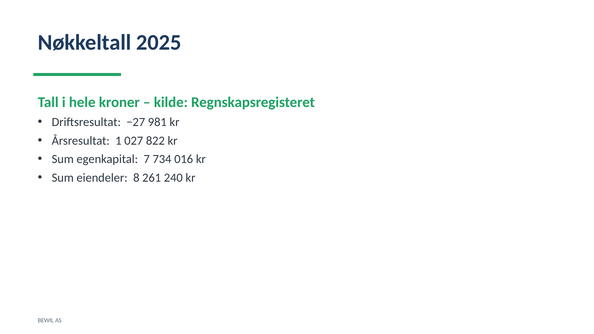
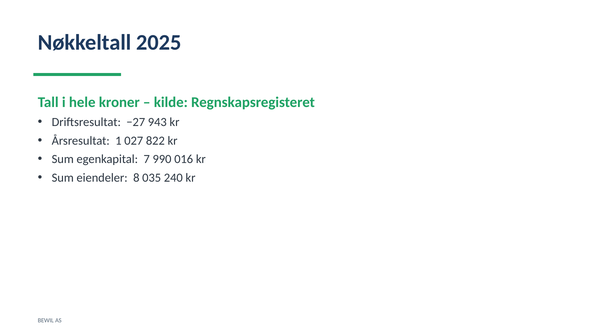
981: 981 -> 943 (157, 122)
734: 734 -> 990 (162, 159)
261: 261 -> 035 (152, 178)
